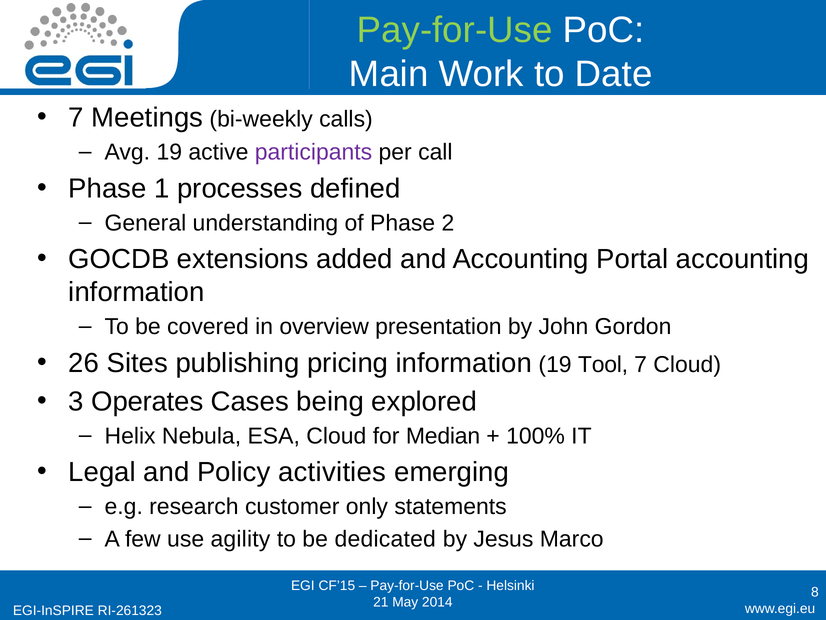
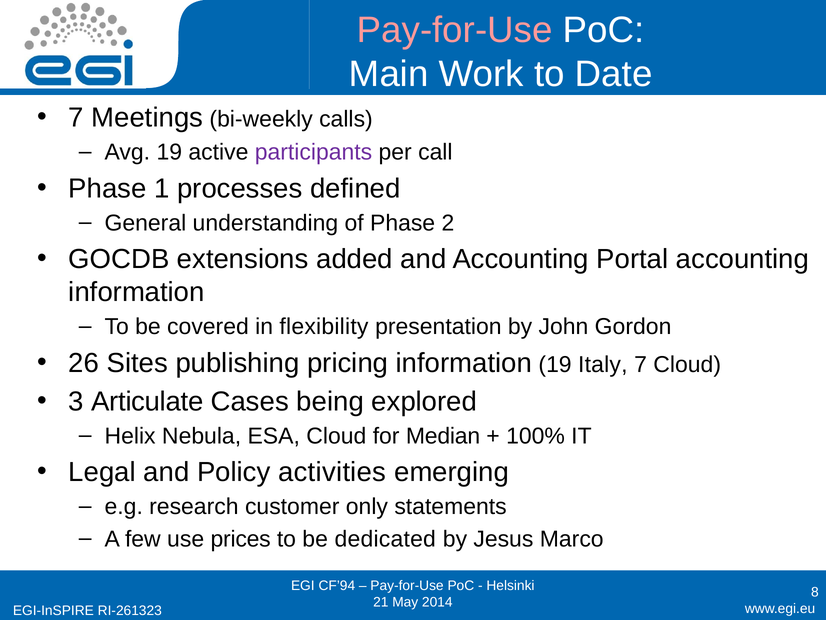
Pay-for-Use colour: light green -> pink (455, 30)
overview: overview -> flexibility (324, 327)
Tool: Tool -> Italy (603, 364)
Operates: Operates -> Articulate (147, 401)
agility: agility -> prices (241, 539)
CF’15: CF’15 -> CF’94 (337, 585)
